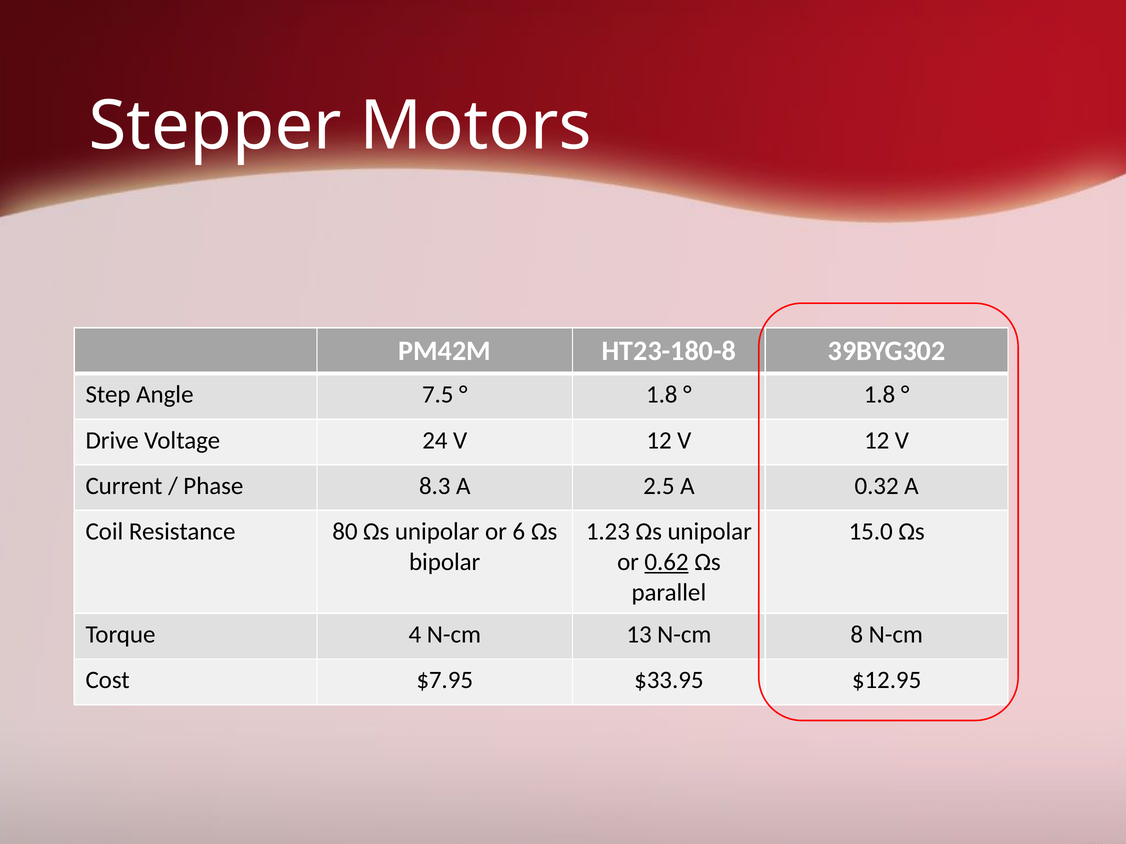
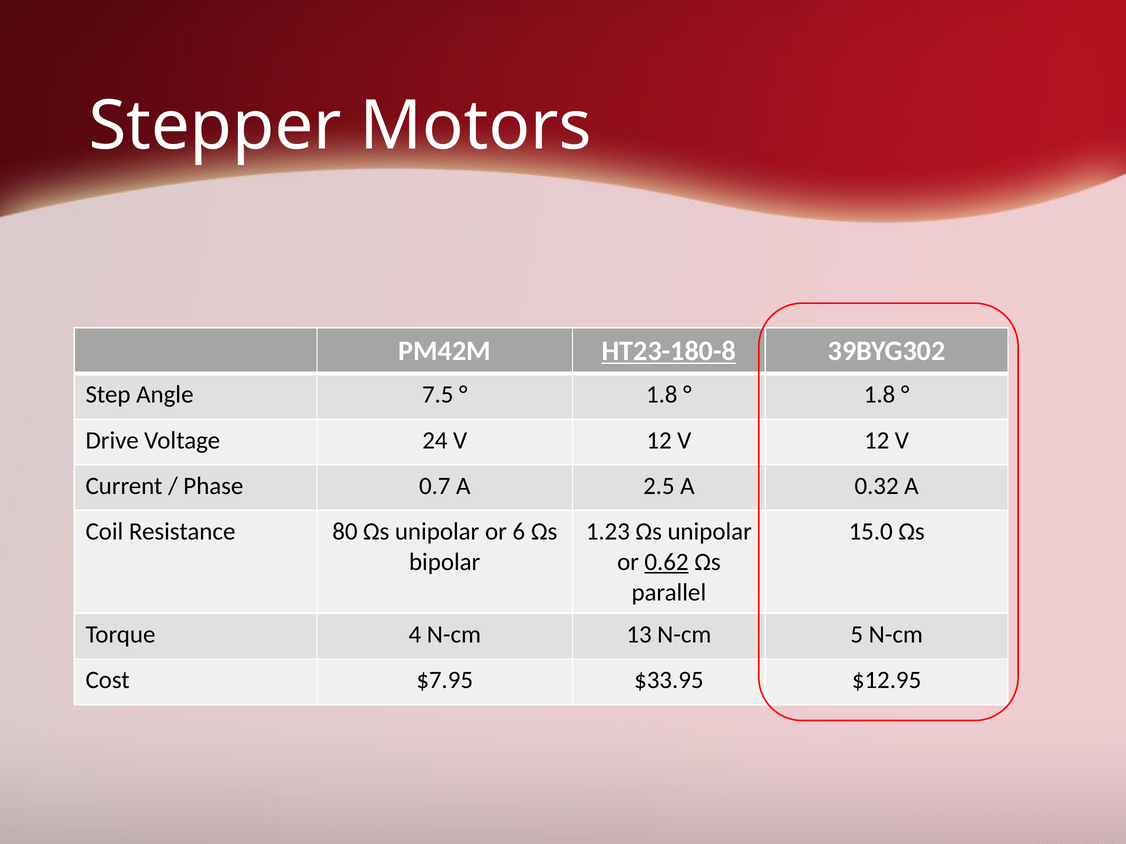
HT23-180-8 underline: none -> present (669, 351)
8.3: 8.3 -> 0.7 (435, 486)
8: 8 -> 5 (857, 635)
